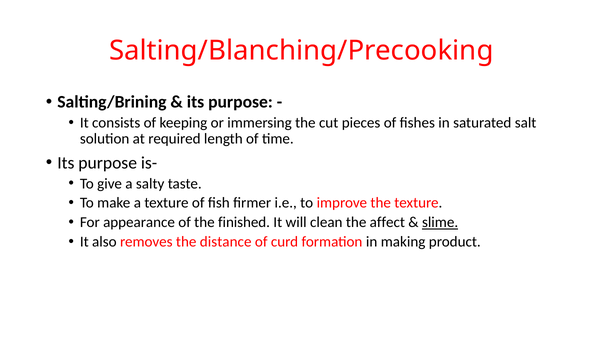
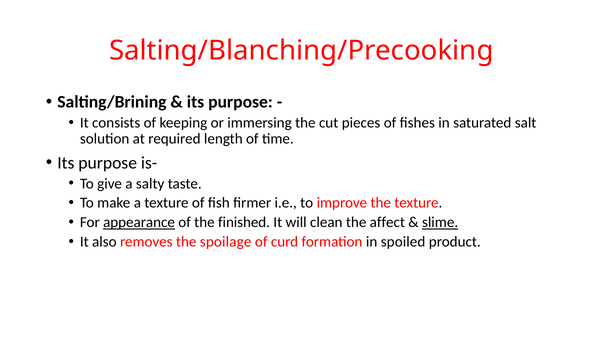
appearance underline: none -> present (139, 223)
distance: distance -> spoilage (226, 242)
making: making -> spoiled (403, 242)
